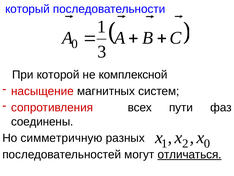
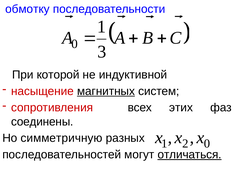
который: который -> обмотку (27, 9)
комплексной: комплексной -> индуктивной (133, 75)
магнитных underline: none -> present (106, 91)
пути: пути -> этих (181, 107)
